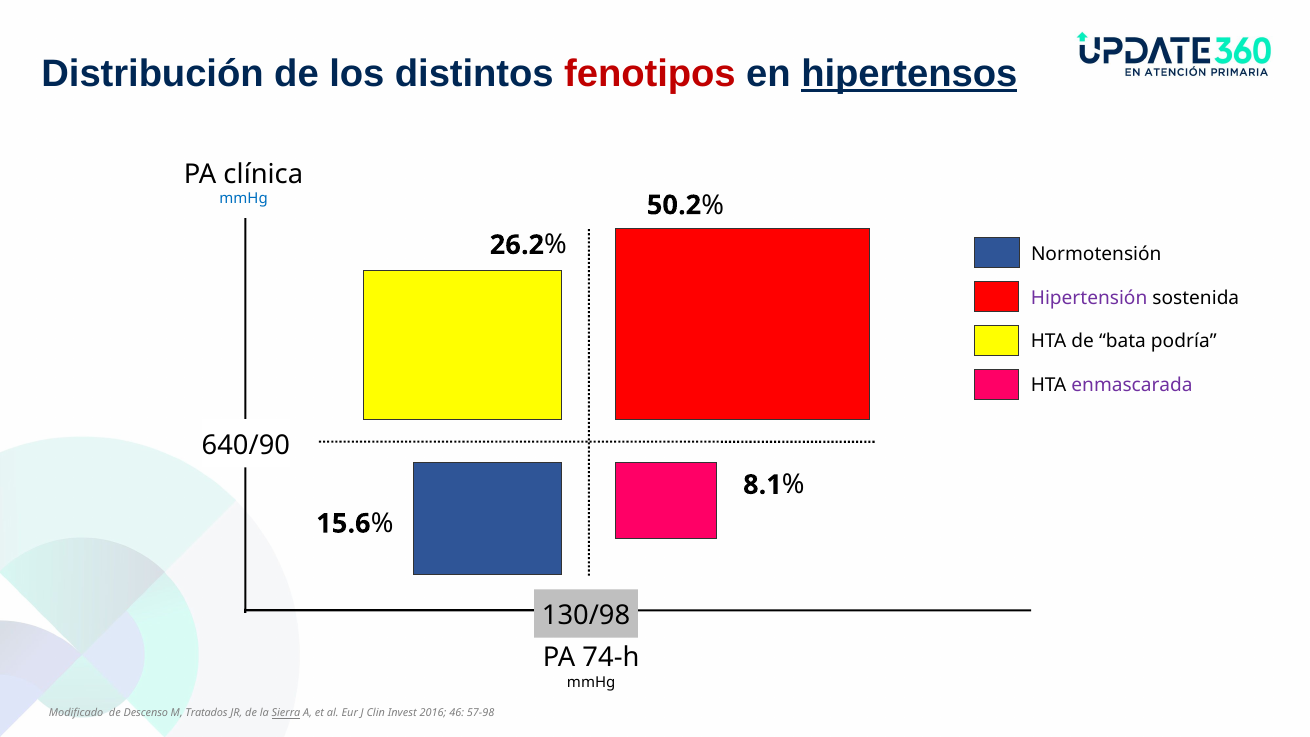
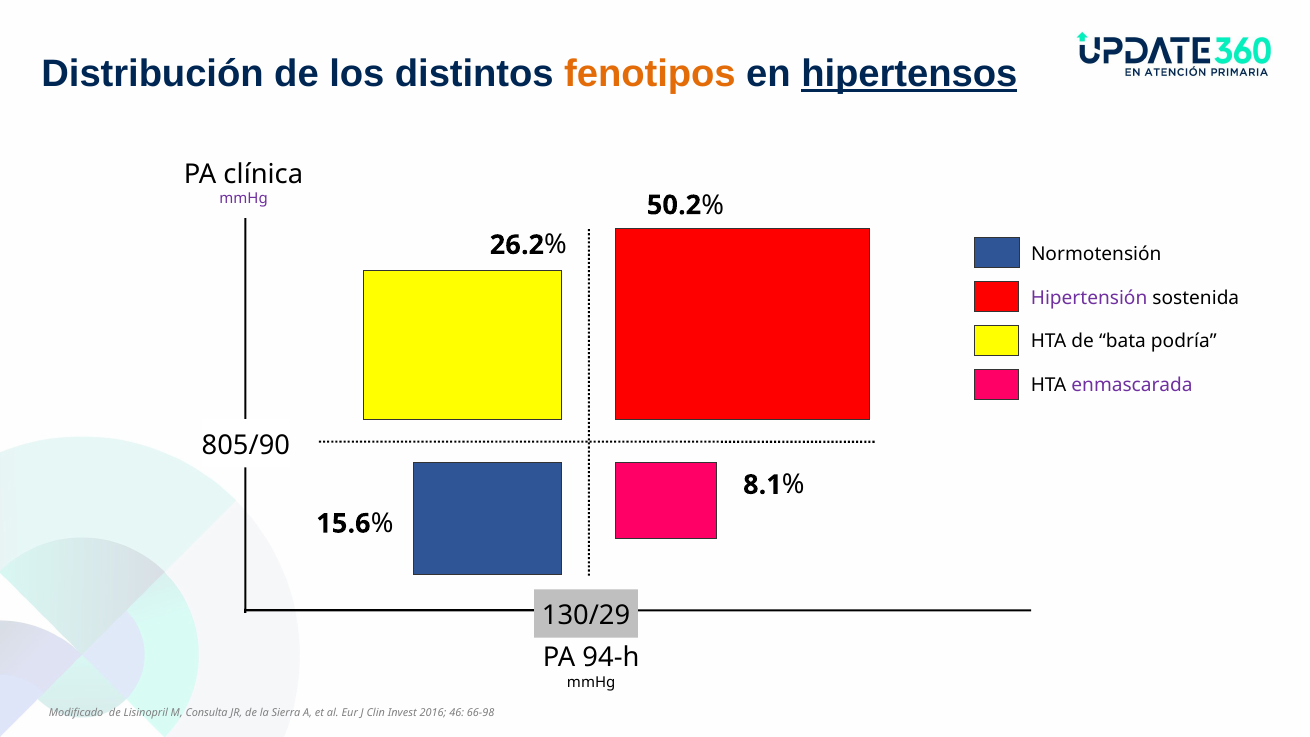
fenotipos colour: red -> orange (650, 74)
mmHg colour: blue -> purple (244, 199)
640/90: 640/90 -> 805/90 (246, 445)
130/98: 130/98 -> 130/29 (586, 615)
74-h: 74-h -> 94-h (611, 657)
Descenso: Descenso -> Lisinopril (146, 713)
Tratados: Tratados -> Consulta (207, 713)
Sierra underline: present -> none (286, 713)
57-98: 57-98 -> 66-98 (481, 713)
